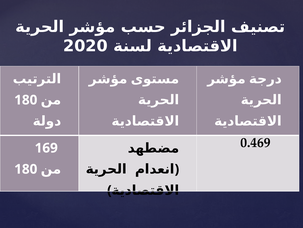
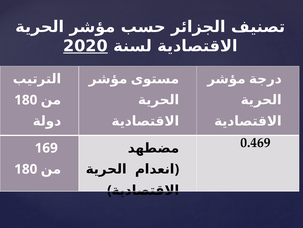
2020 underline: none -> present (85, 46)
